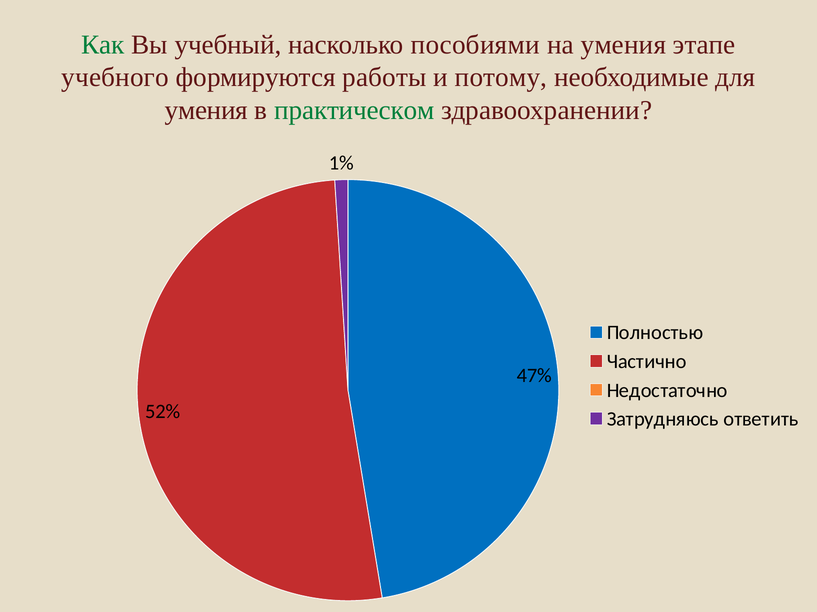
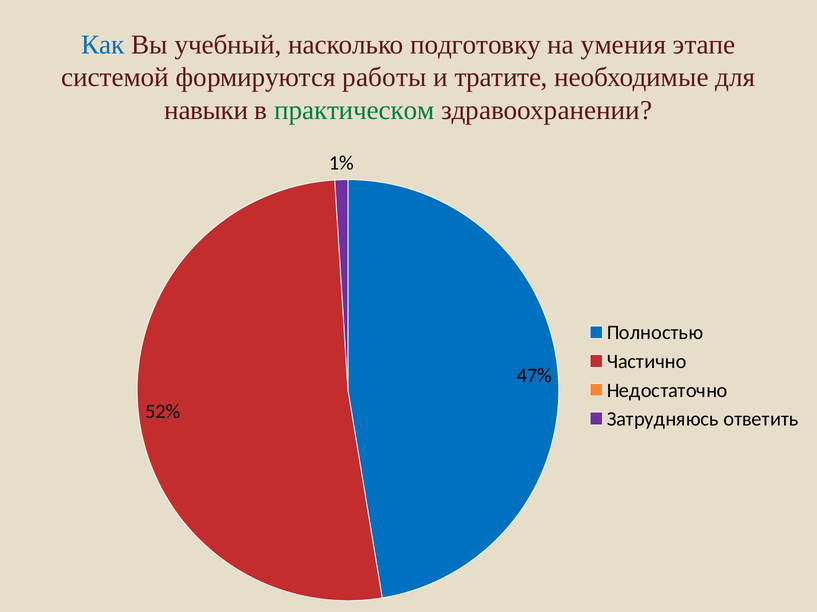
Как colour: green -> blue (103, 45)
пособиями: пособиями -> подготовку (476, 45)
учебного: учебного -> системой (115, 78)
потому: потому -> тратите (501, 78)
умения: умения -> навыки (206, 110)
